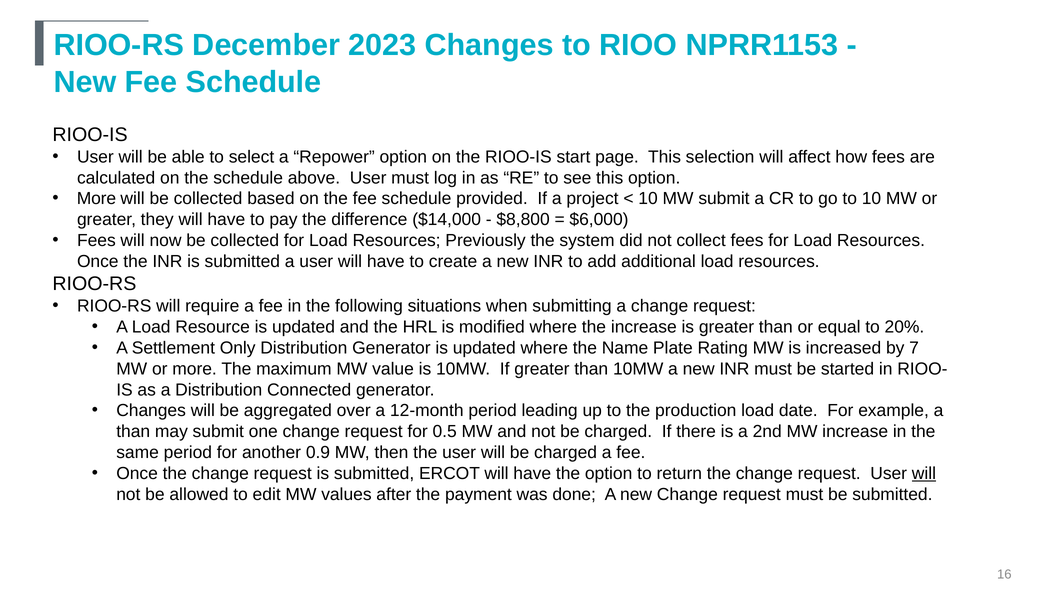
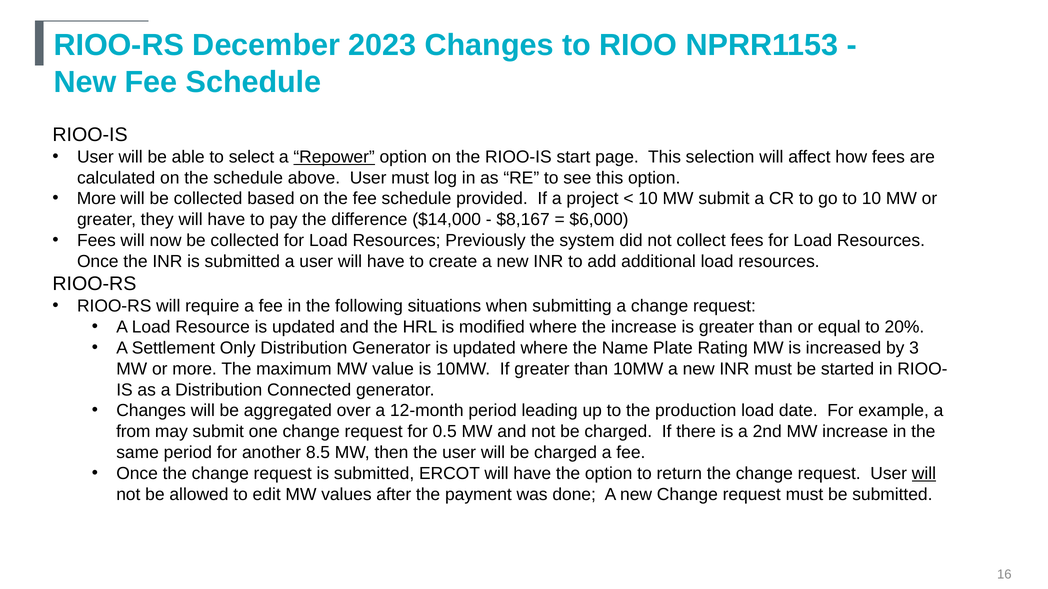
Repower underline: none -> present (334, 157)
$8,800: $8,800 -> $8,167 (523, 220)
7: 7 -> 3 (914, 348)
than: than -> from (133, 432)
0.9: 0.9 -> 8.5 (318, 453)
